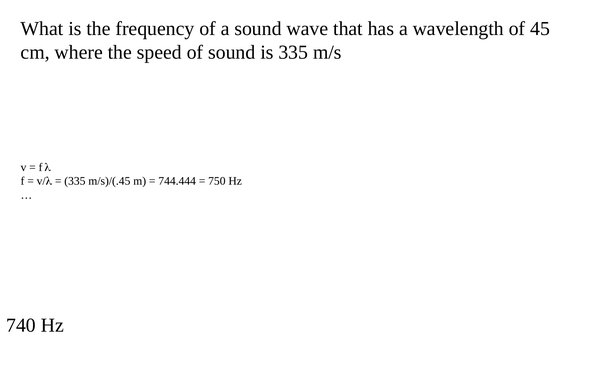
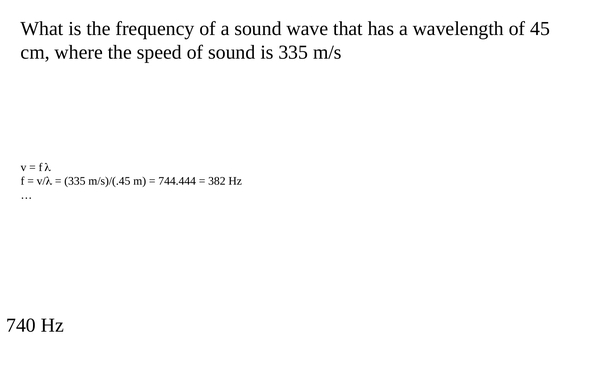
750: 750 -> 382 (217, 181)
